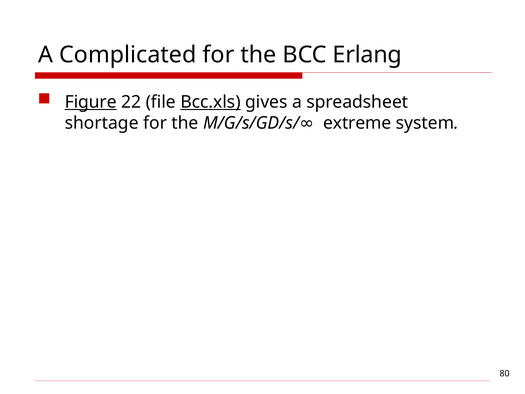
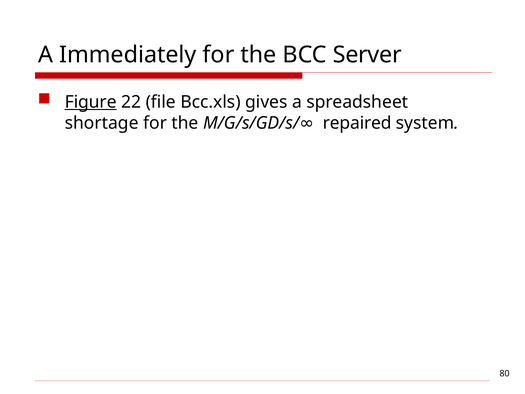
Complicated: Complicated -> Immediately (128, 55)
Erlang: Erlang -> Server (367, 55)
Bcc.xls underline: present -> none (211, 102)
extreme: extreme -> repaired (357, 123)
